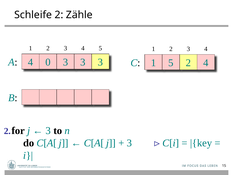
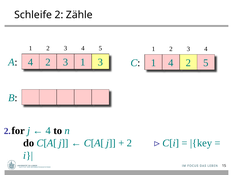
A 4 0: 0 -> 2 (48, 62)
3: 3 -> 1 (83, 62)
1 5: 5 -> 4 (171, 63)
2 4: 4 -> 5 (206, 63)
3: 3 -> 4 (48, 130)
3: 3 -> 2 (129, 143)
